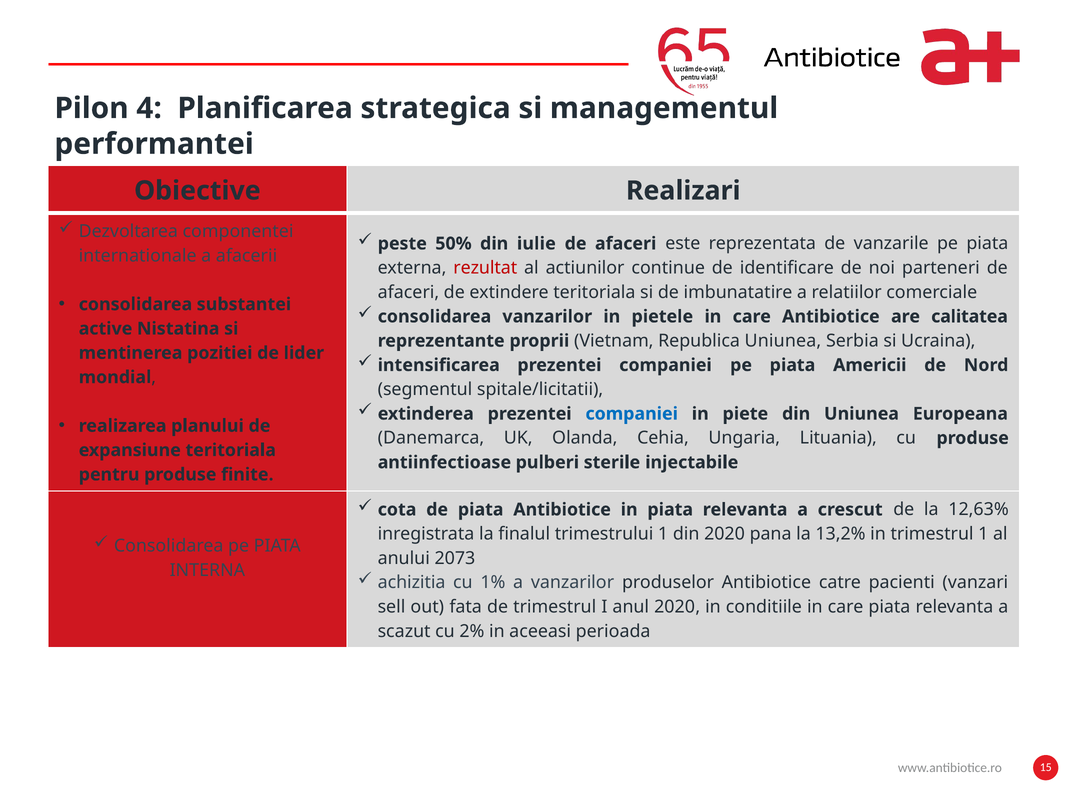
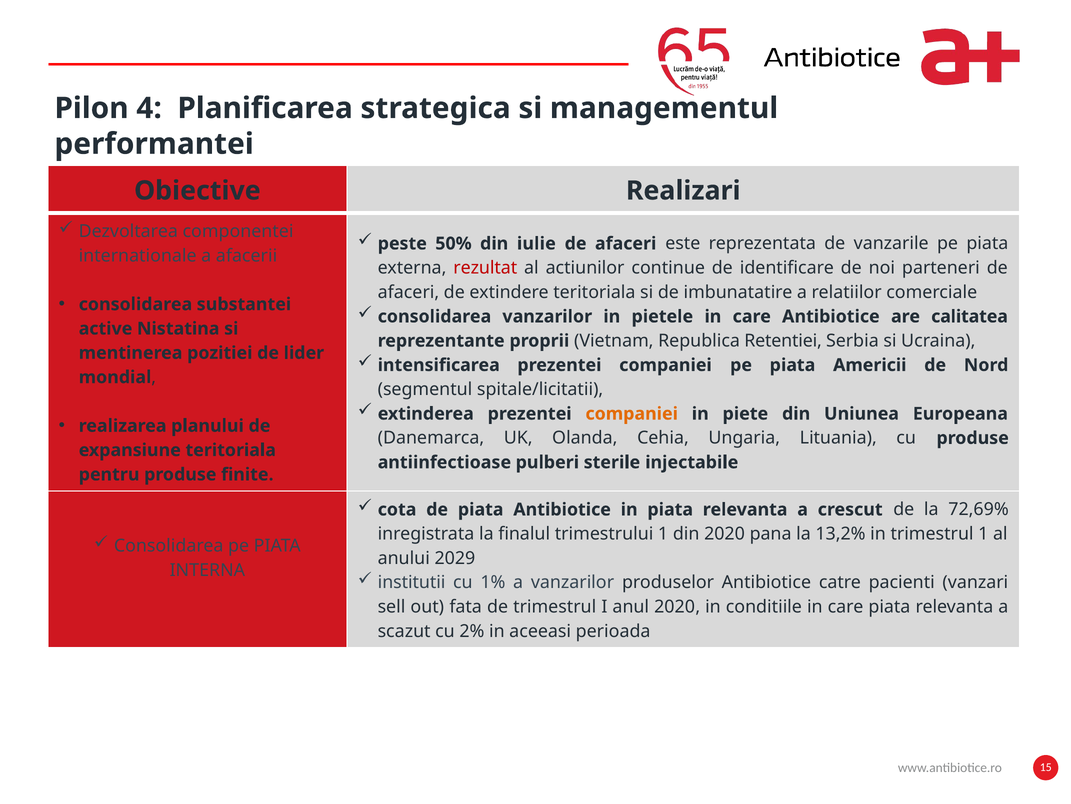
Republica Uniunea: Uniunea -> Retentiei (783, 341)
companiei colour: blue -> orange (632, 413)
12,63%: 12,63% -> 72,69% (979, 509)
2073: 2073 -> 2029 (455, 558)
achizitia: achizitia -> institutii (412, 582)
